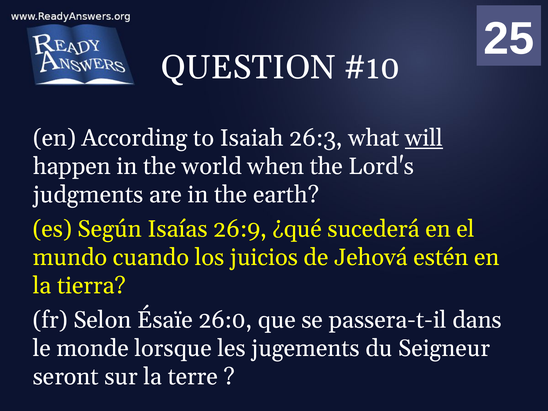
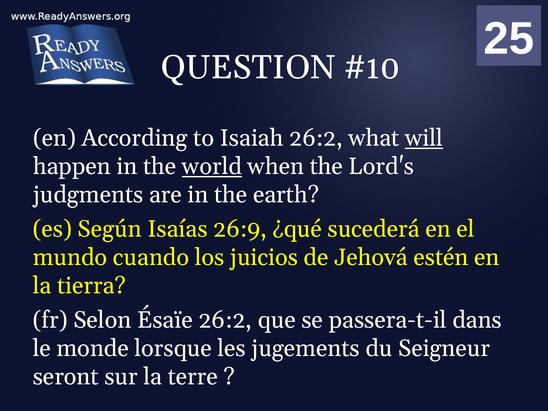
Isaiah 26:3: 26:3 -> 26:2 (316, 138)
world underline: none -> present (212, 166)
Ésaïe 26:0: 26:0 -> 26:2 (225, 320)
